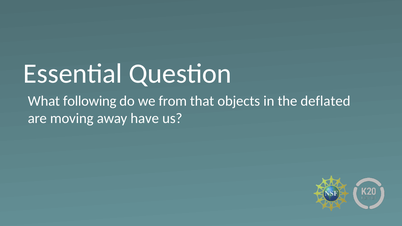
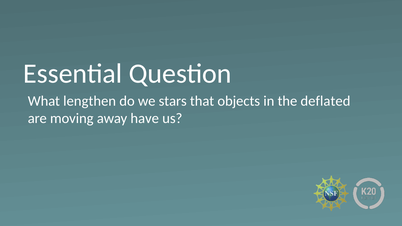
following: following -> lengthen (90, 101)
from: from -> stars (173, 101)
